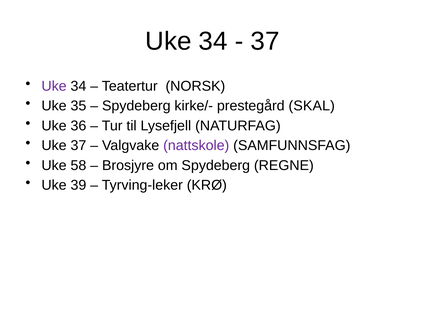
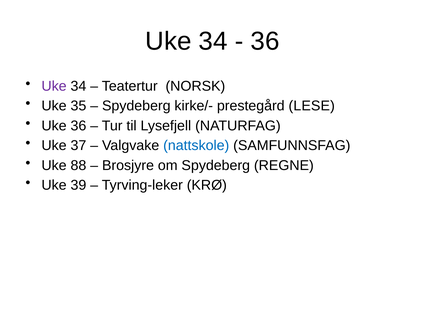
37: 37 -> 36 (265, 41)
SKAL: SKAL -> LESE (312, 106)
nattskole colour: purple -> blue (196, 145)
58: 58 -> 88 (78, 165)
